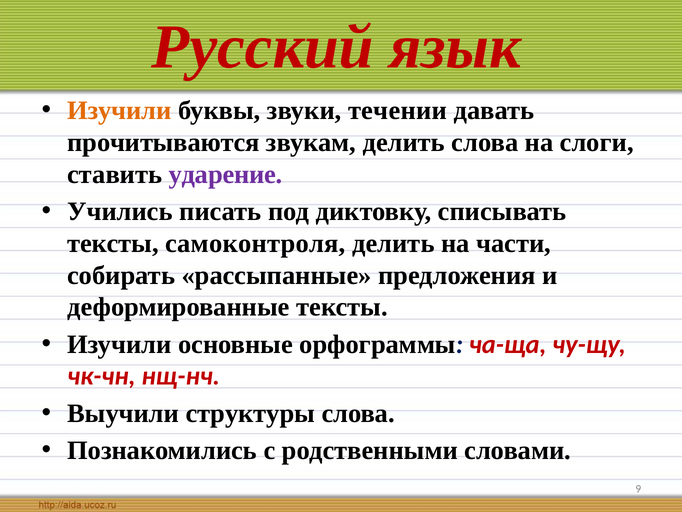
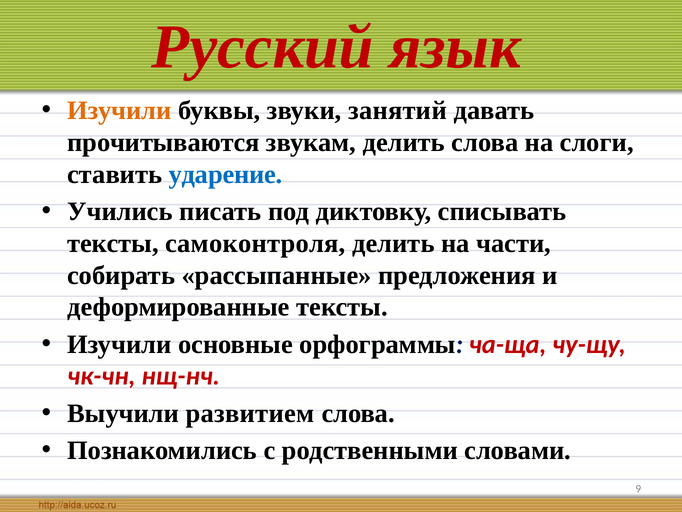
течении: течении -> занятий (397, 110)
ударение colour: purple -> blue (226, 174)
структуры: структуры -> развитием (250, 413)
